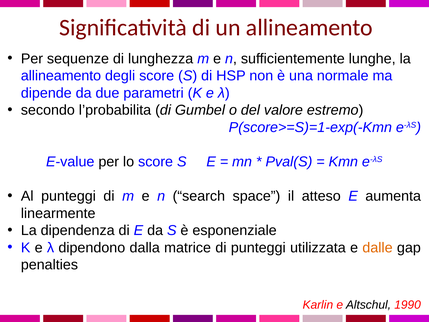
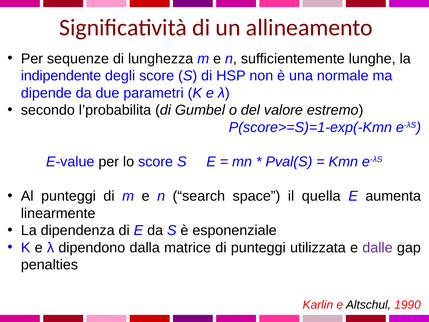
allineamento: allineamento -> indipendente (61, 76)
atteso: atteso -> quella (321, 196)
dalle colour: orange -> purple (378, 247)
